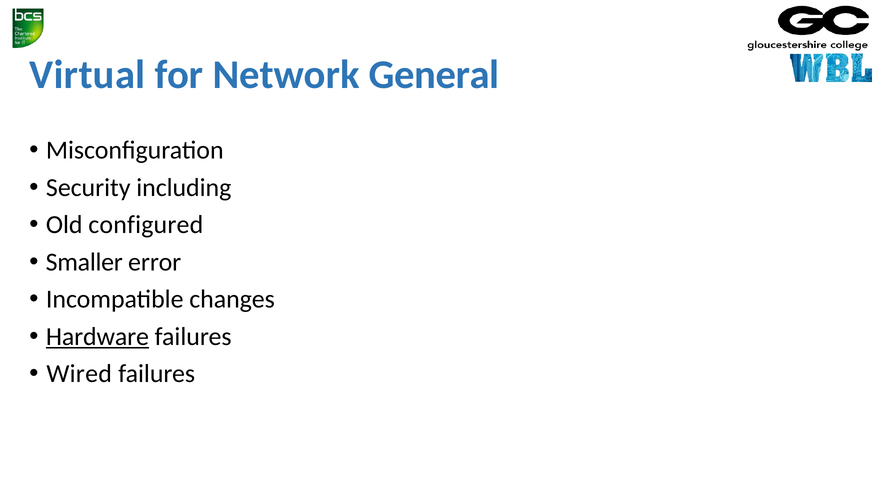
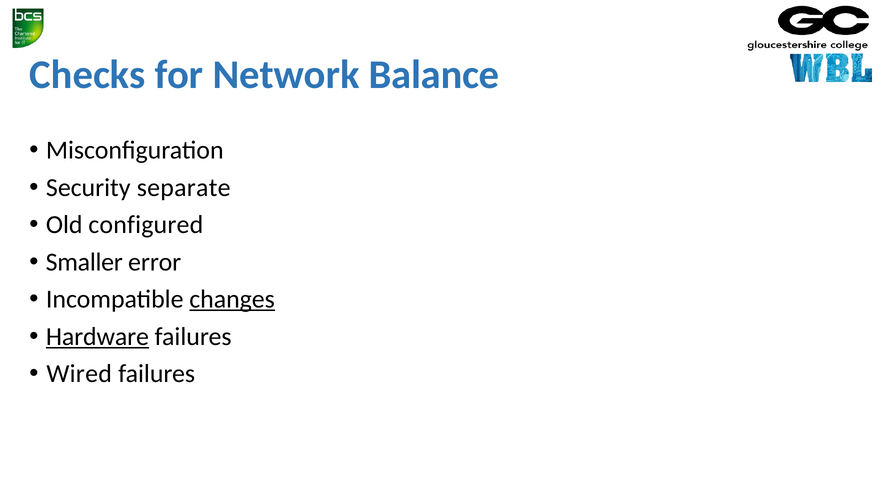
Virtual: Virtual -> Checks (87, 75)
General: General -> Balance (434, 75)
including: including -> separate (184, 187)
changes underline: none -> present (232, 299)
